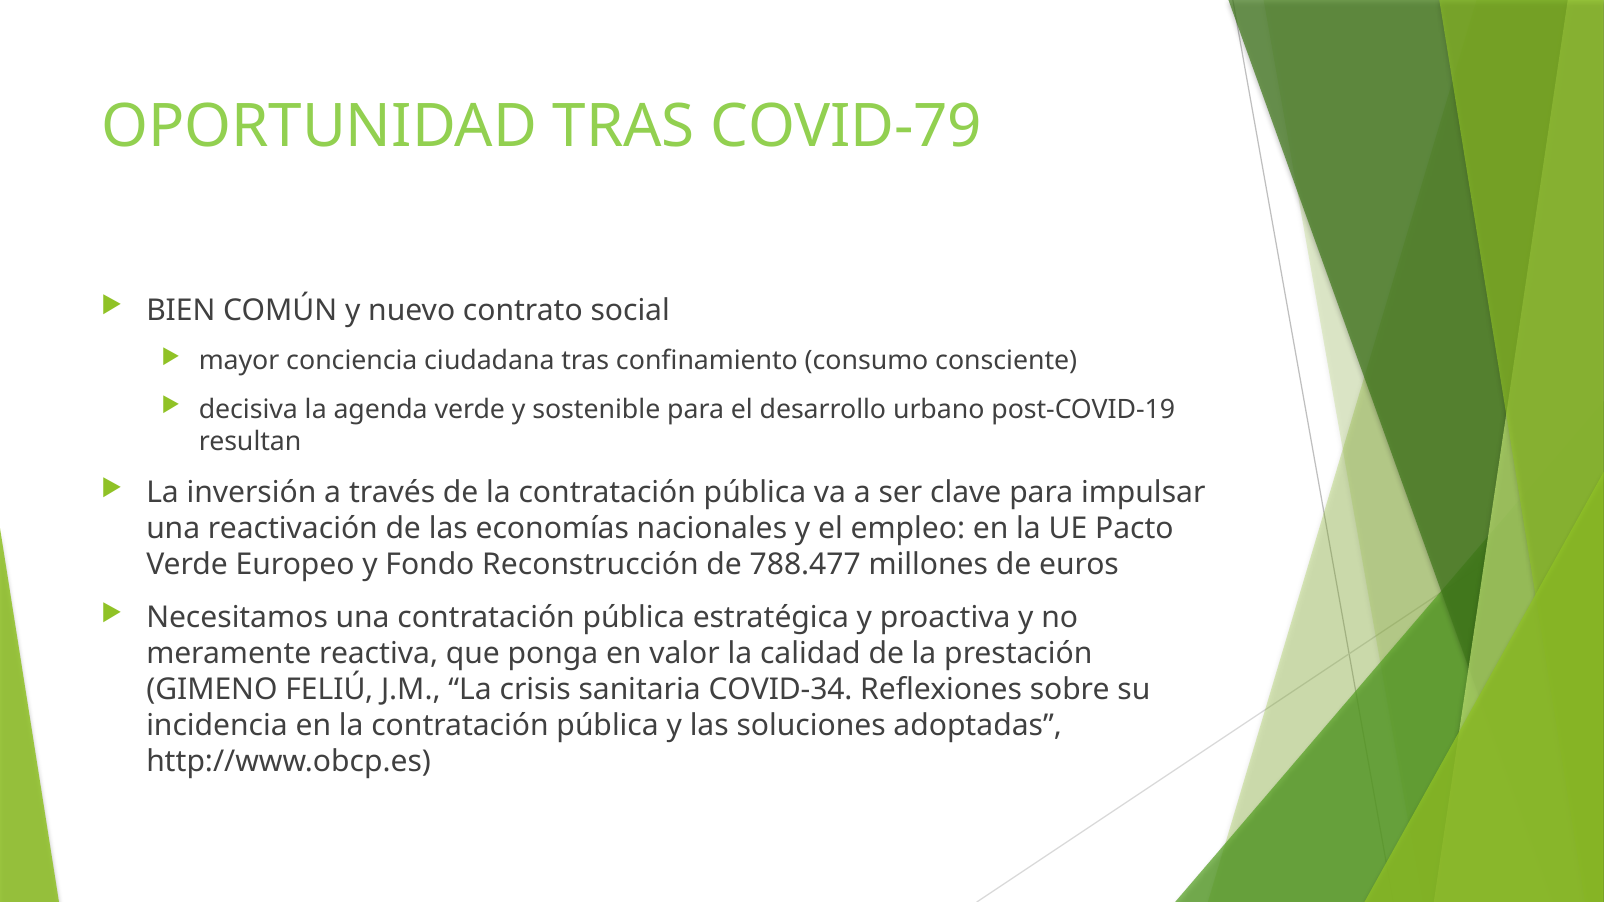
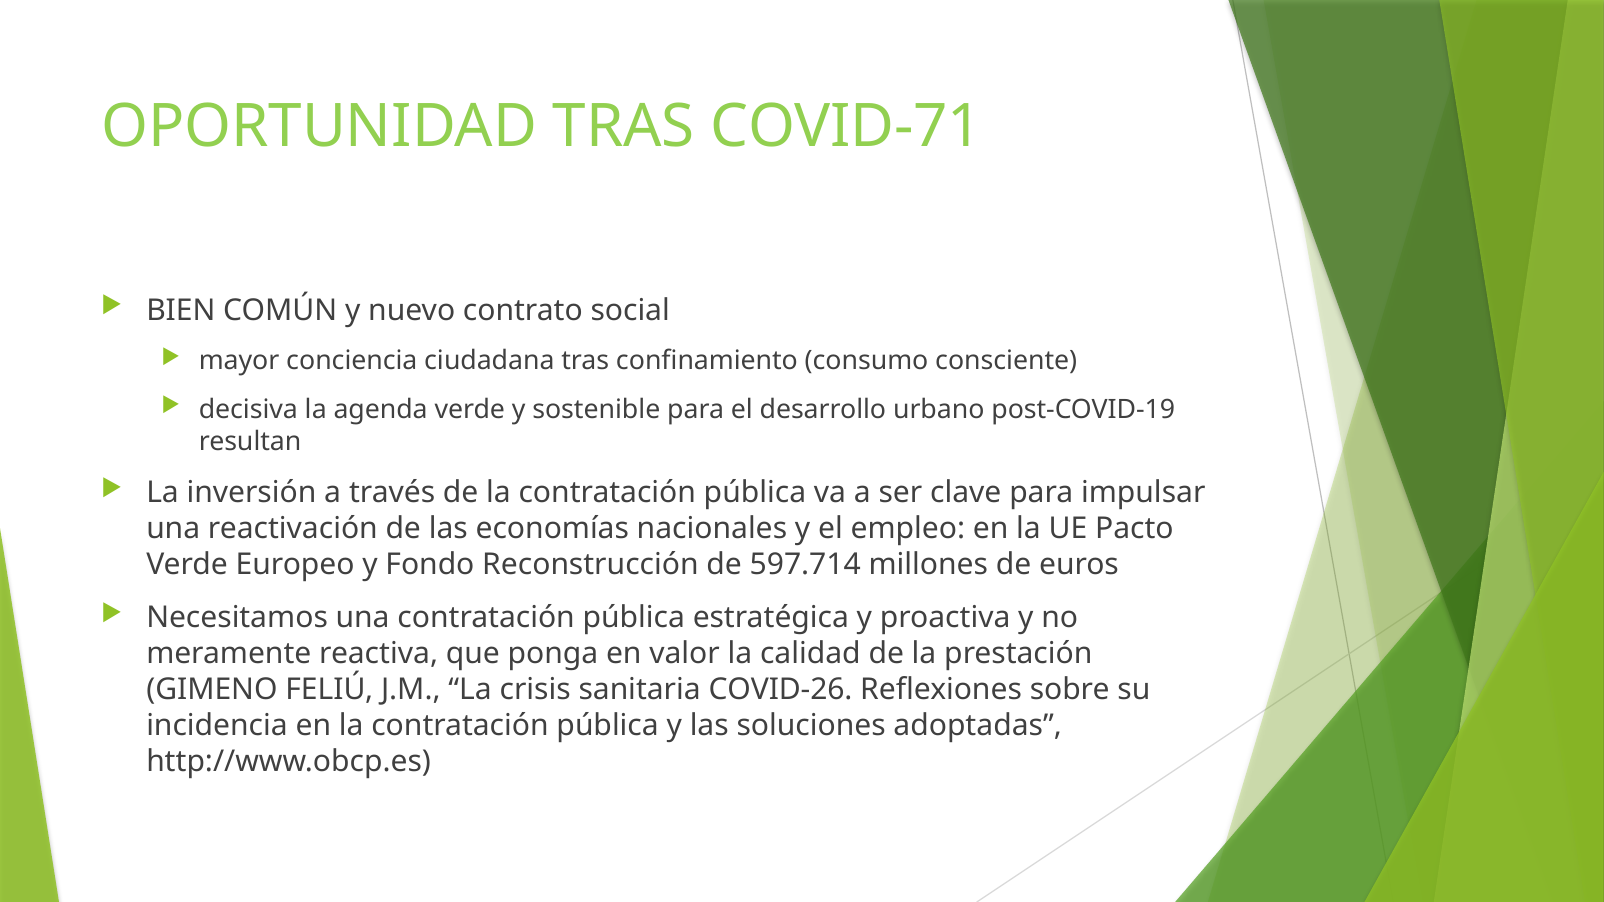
COVID-79: COVID-79 -> COVID-71 (846, 126)
788.477: 788.477 -> 597.714 (805, 565)
COVID-34: COVID-34 -> COVID-26 (781, 690)
